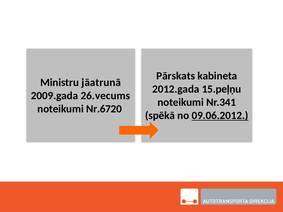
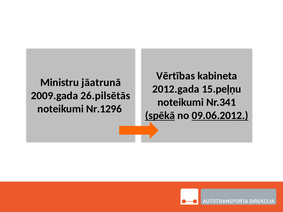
Pārskats: Pārskats -> Vērtības (176, 76)
26.vecums: 26.vecums -> 26.pilsētās (105, 96)
Nr.6720: Nr.6720 -> Nr.1296 (104, 109)
spēkā underline: none -> present (160, 116)
